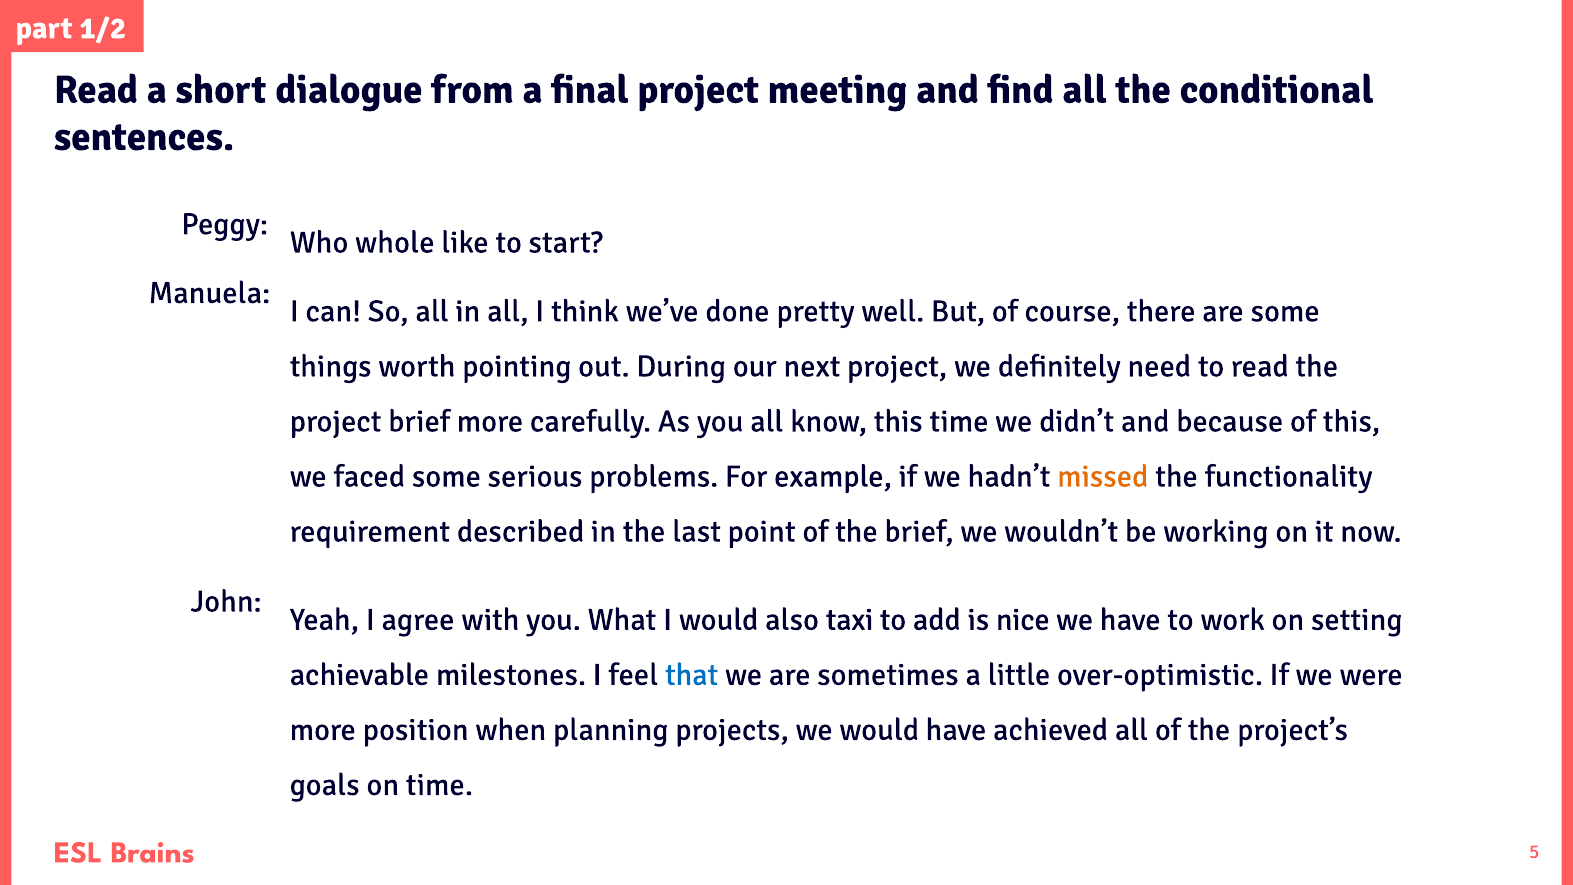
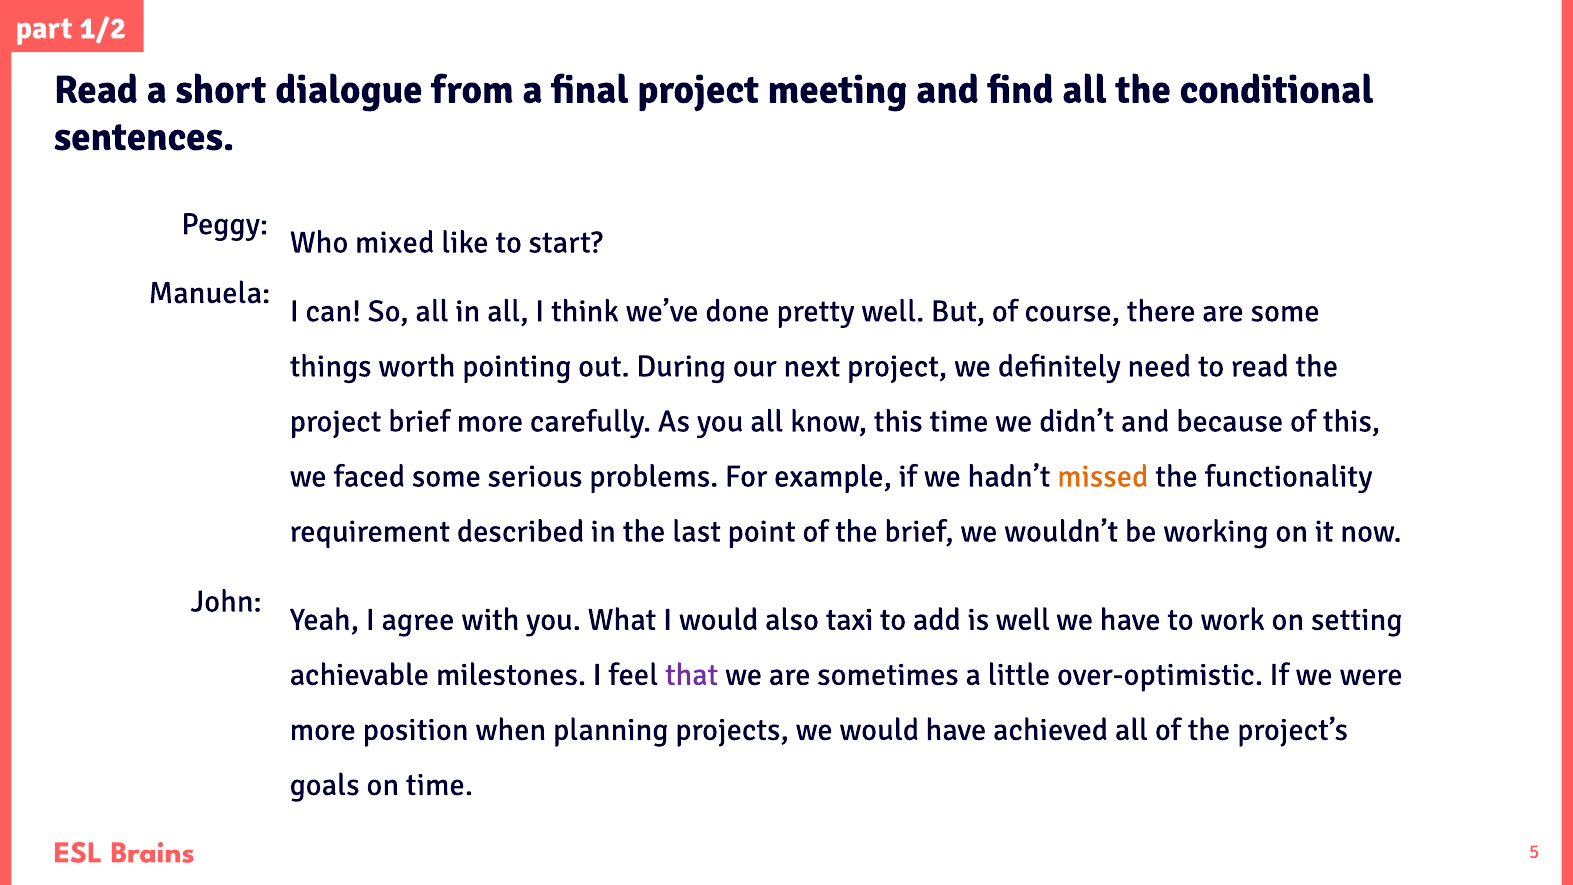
whole: whole -> mixed (395, 242)
is nice: nice -> well (1023, 620)
that colour: blue -> purple (692, 675)
